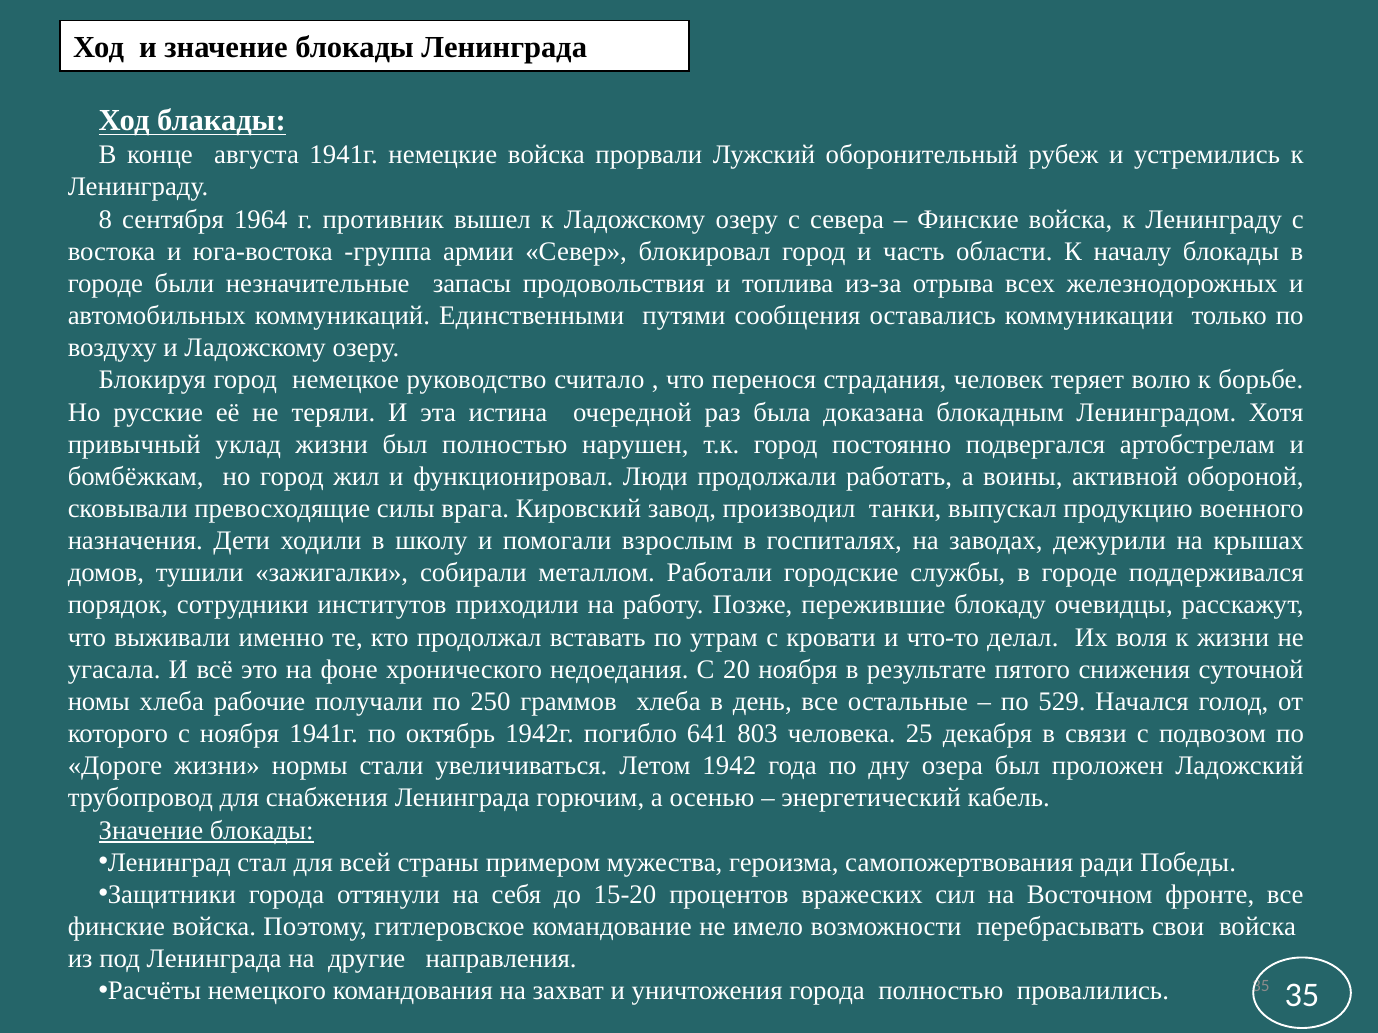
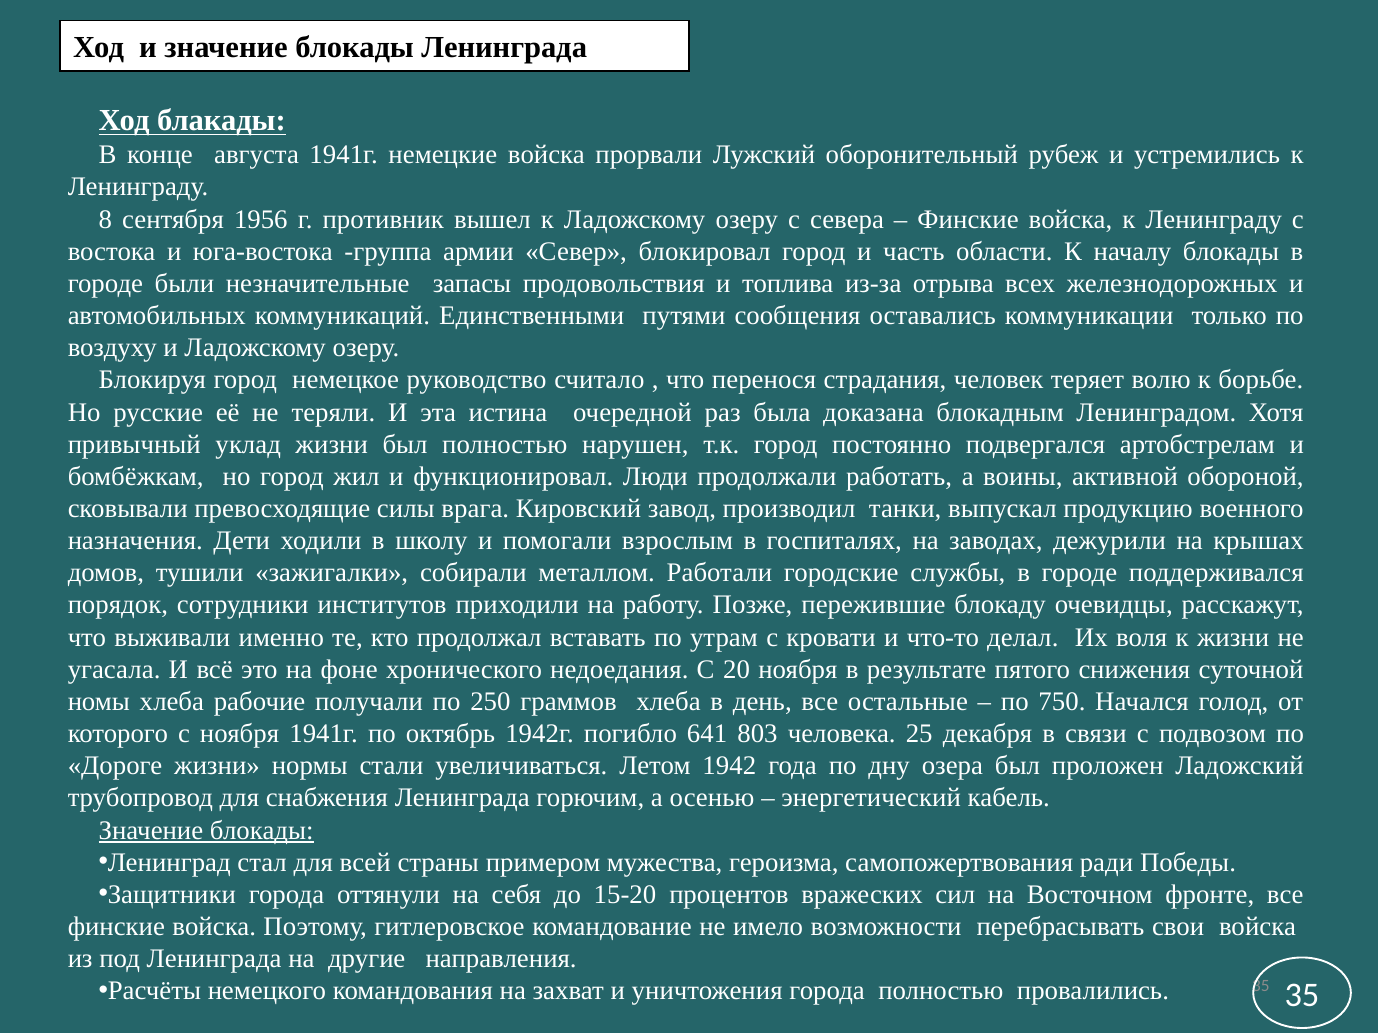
1964: 1964 -> 1956 (261, 219)
529: 529 -> 750 (1062, 702)
